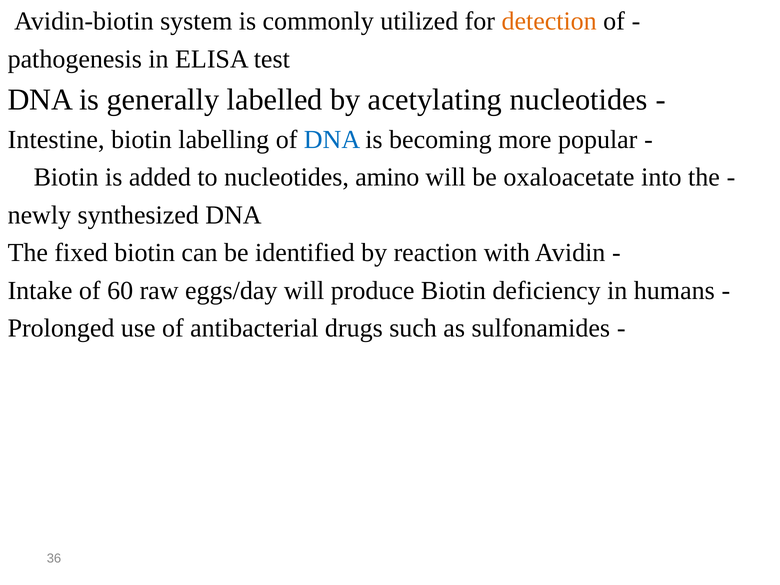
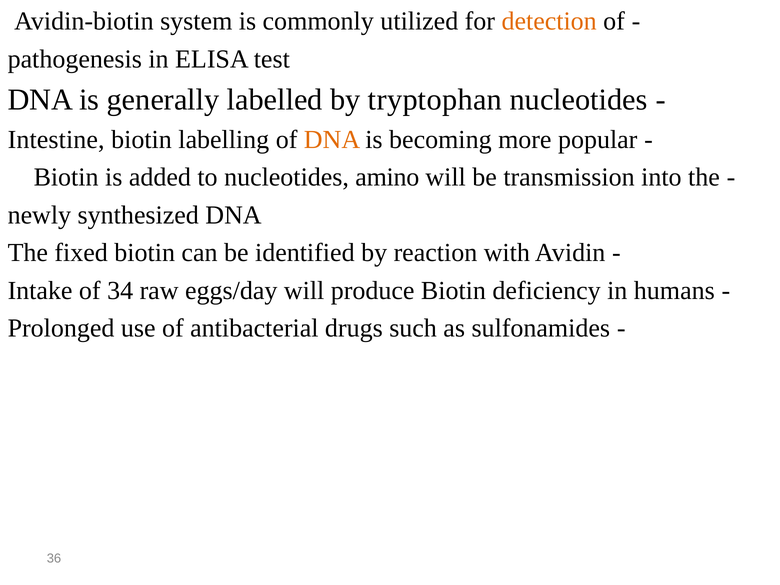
acetylating: acetylating -> tryptophan (435, 100)
DNA colour: blue -> orange (332, 140)
oxaloacetate: oxaloacetate -> transmission (569, 177)
60: 60 -> 34 (120, 290)
